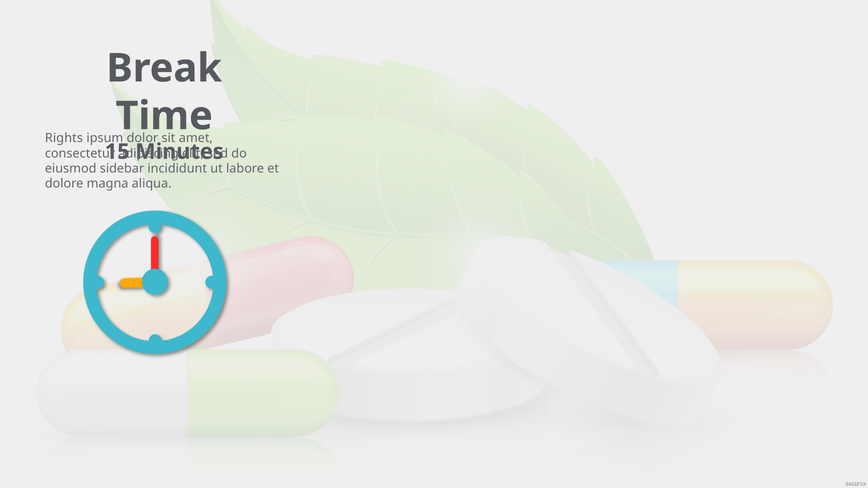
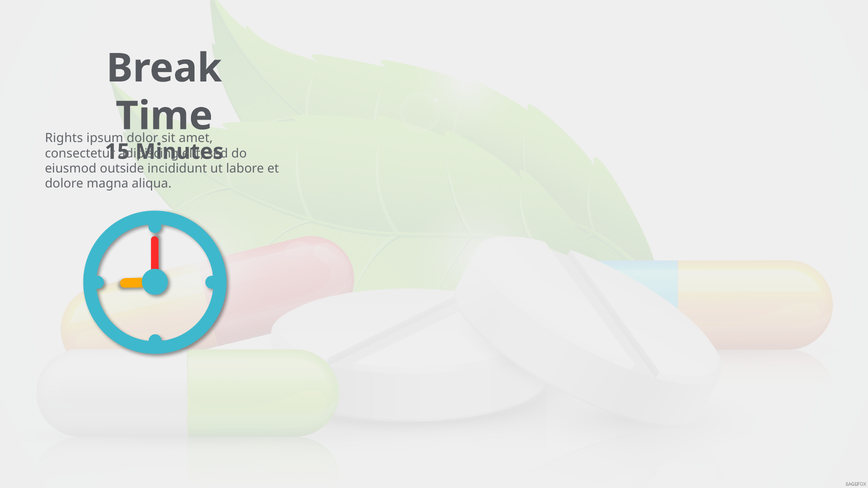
sidebar: sidebar -> outside (122, 169)
